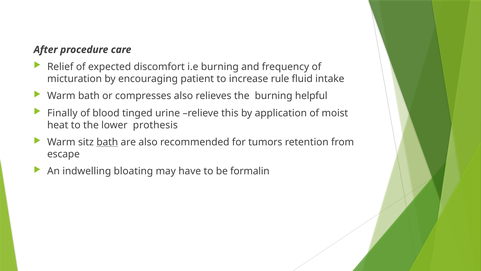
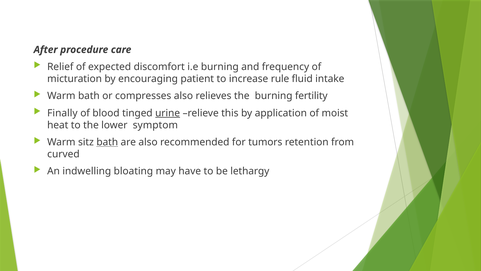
helpful: helpful -> fertility (311, 96)
urine underline: none -> present (168, 113)
prothesis: prothesis -> symptom (155, 125)
escape: escape -> curved (63, 154)
formalin: formalin -> lethargy (250, 171)
